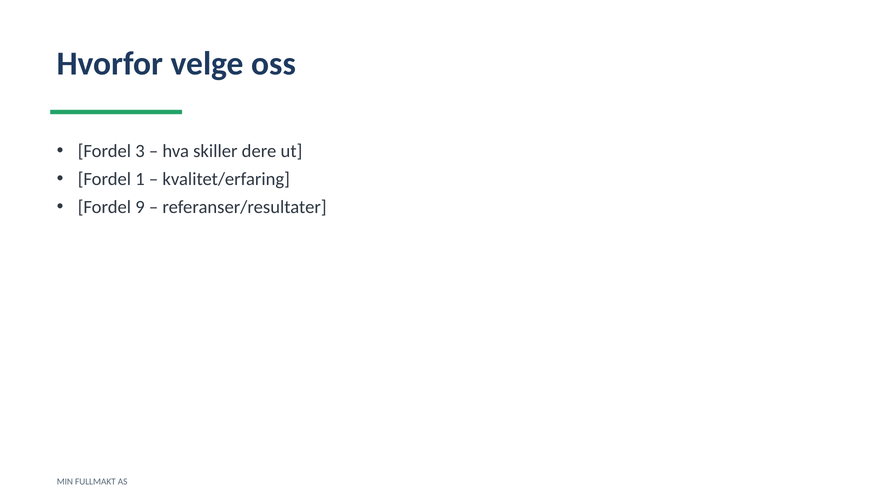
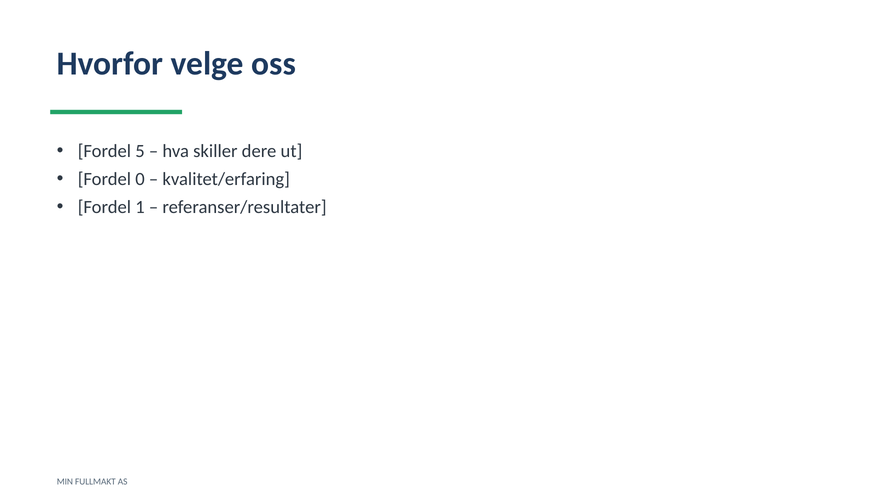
3: 3 -> 5 (140, 151)
1: 1 -> 0 (140, 179)
9: 9 -> 1 (140, 207)
